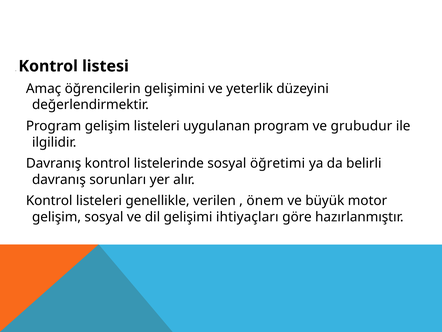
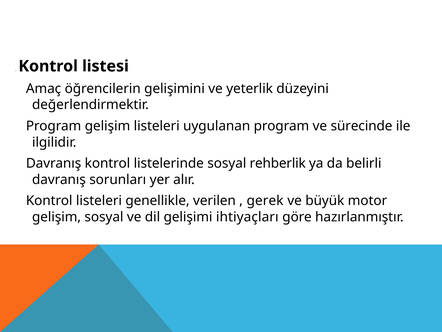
grubudur: grubudur -> sürecinde (362, 126)
öğretimi: öğretimi -> rehberlik (278, 163)
önem: önem -> gerek (265, 200)
